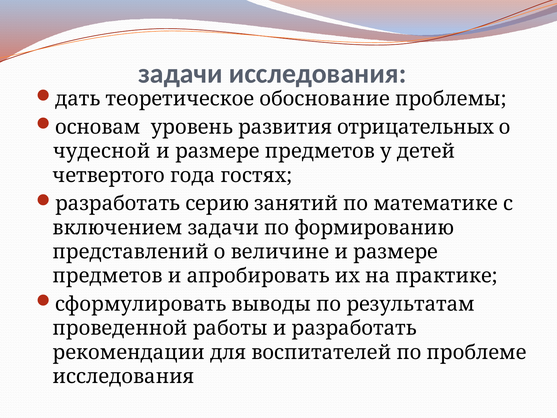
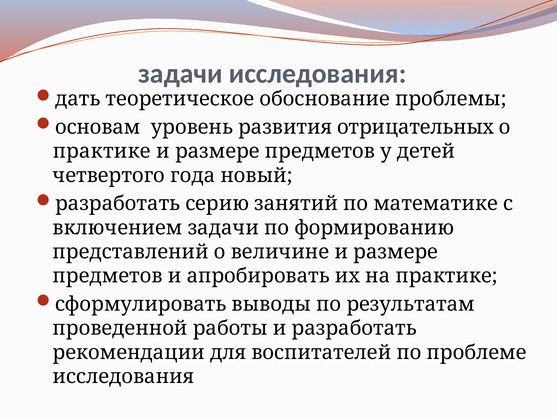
чудесной: чудесной -> практике (102, 151)
гостях: гостях -> новый (256, 175)
